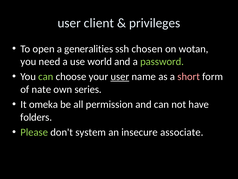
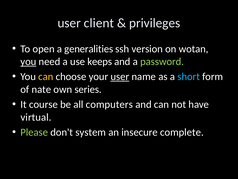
chosen: chosen -> version (147, 49)
you underline: none -> present (28, 61)
world: world -> keeps (100, 61)
can colour: light green -> yellow (46, 76)
short colour: pink -> light blue (189, 76)
omeka: omeka -> course (43, 104)
permission: permission -> computers (109, 104)
folders: folders -> virtual (36, 117)
associate: associate -> complete (182, 132)
